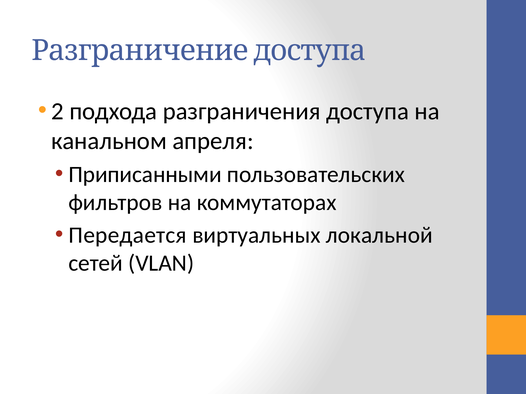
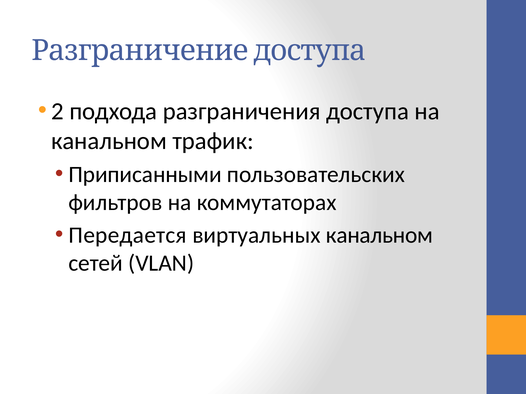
апреля: апреля -> трафик (213, 141)
виртуальных локальной: локальной -> канальном (379, 235)
